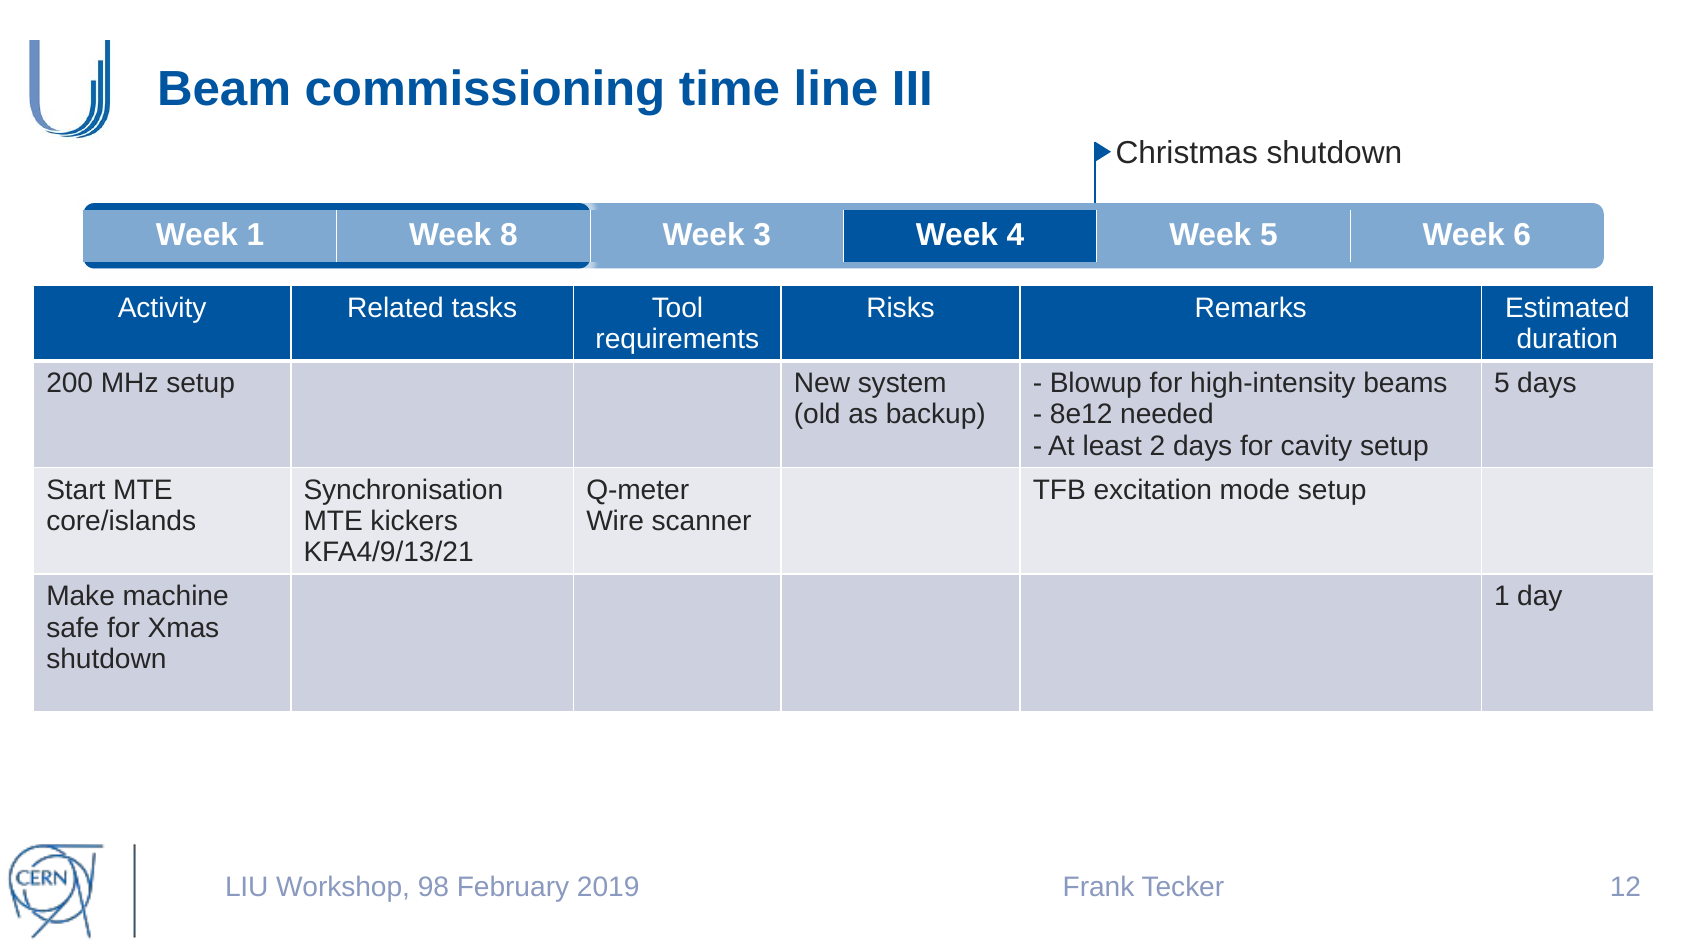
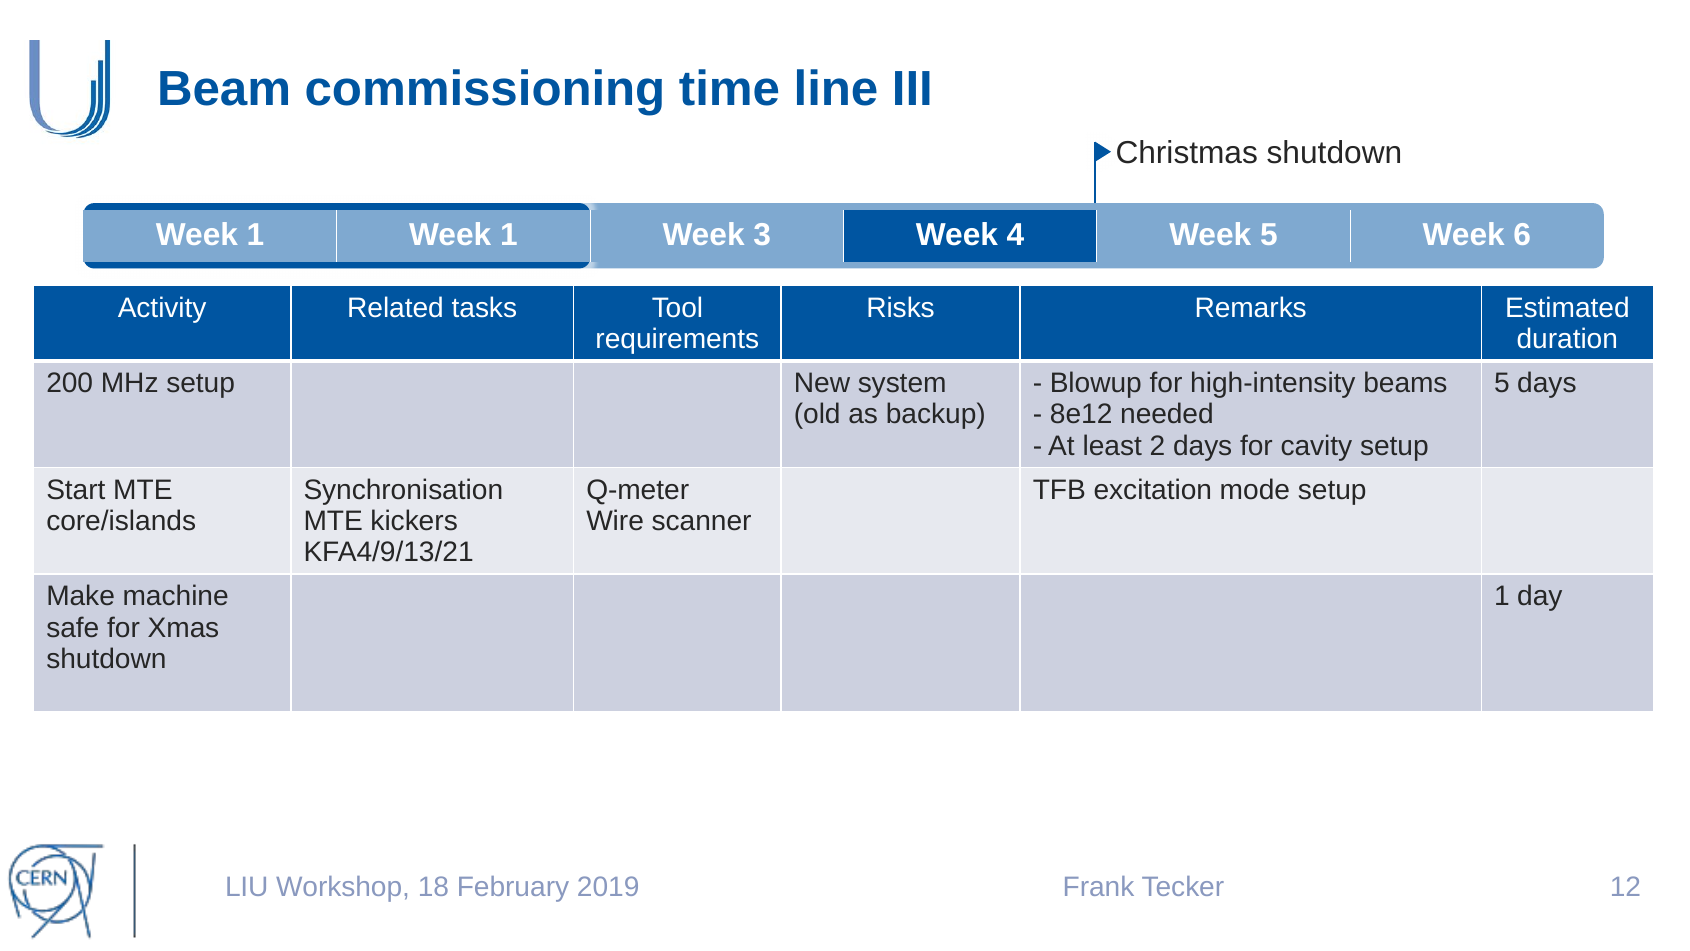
1 Week 8: 8 -> 1 (509, 235)
98: 98 -> 18 (433, 887)
